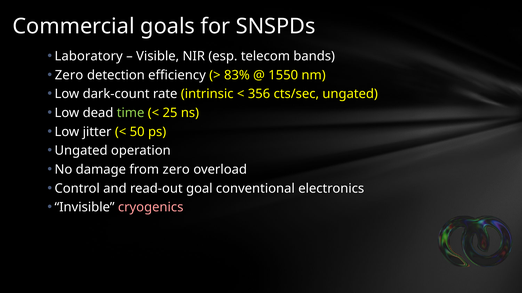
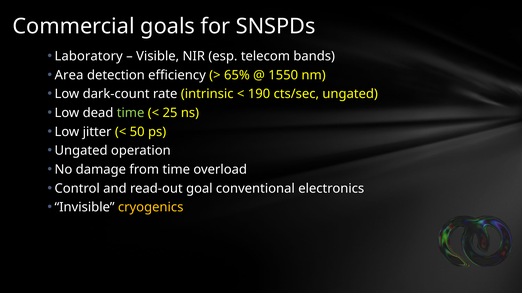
Zero: Zero -> Area (69, 75)
83%: 83% -> 65% (237, 75)
356: 356 -> 190 (259, 94)
from zero: zero -> time (176, 170)
cryogenics colour: pink -> yellow (151, 208)
